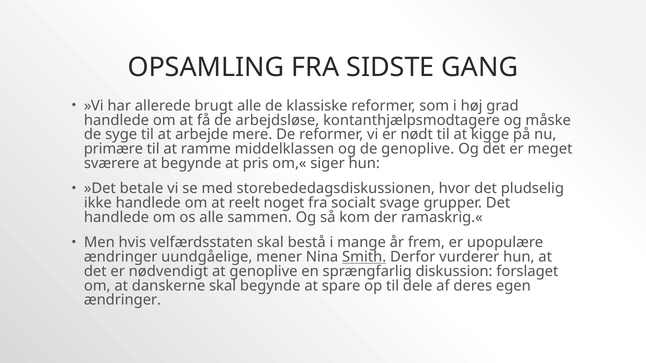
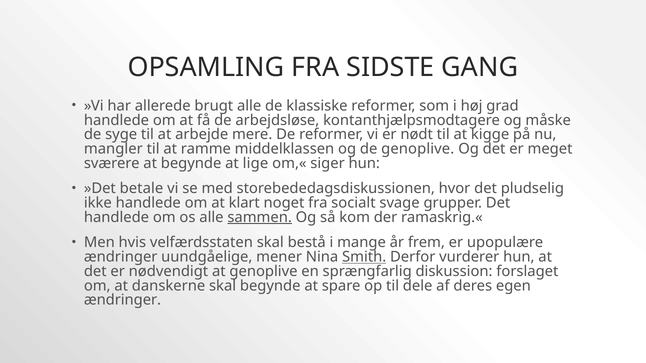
primære: primære -> mangler (113, 149)
pris: pris -> lige (256, 164)
reelt: reelt -> klart (244, 203)
sammen underline: none -> present (260, 218)
